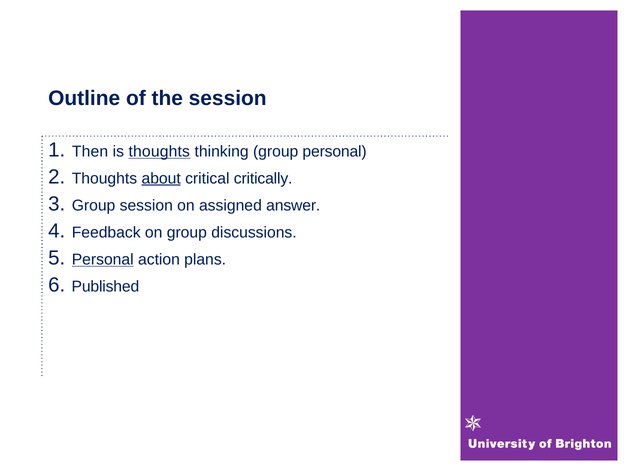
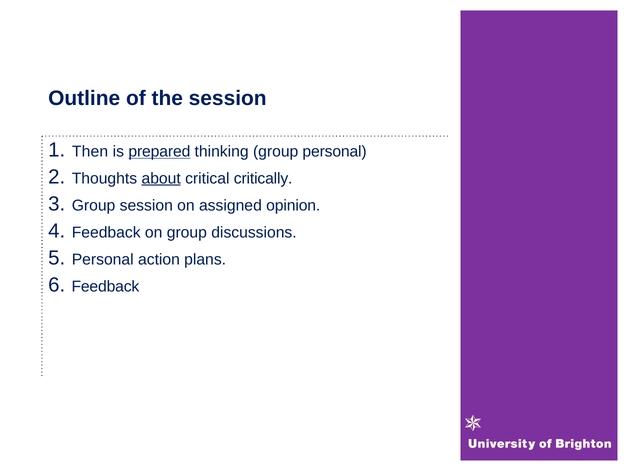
is thoughts: thoughts -> prepared (159, 151)
answer: answer -> opinion (293, 205)
Personal underline: present -> none (103, 260)
Published: Published -> Feedback (105, 287)
